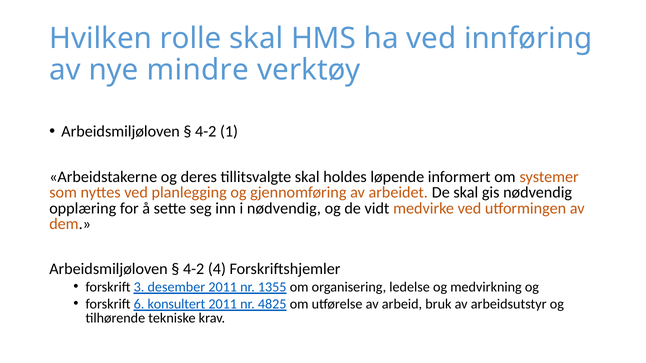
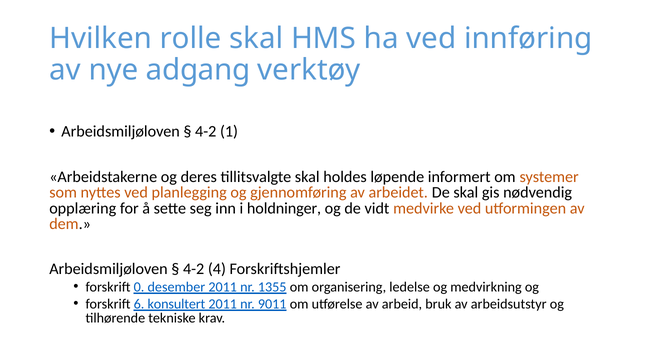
mindre: mindre -> adgang (198, 70)
i nødvendig: nødvendig -> holdninger (284, 208)
3: 3 -> 0 (139, 287)
4825: 4825 -> 9011 (272, 304)
